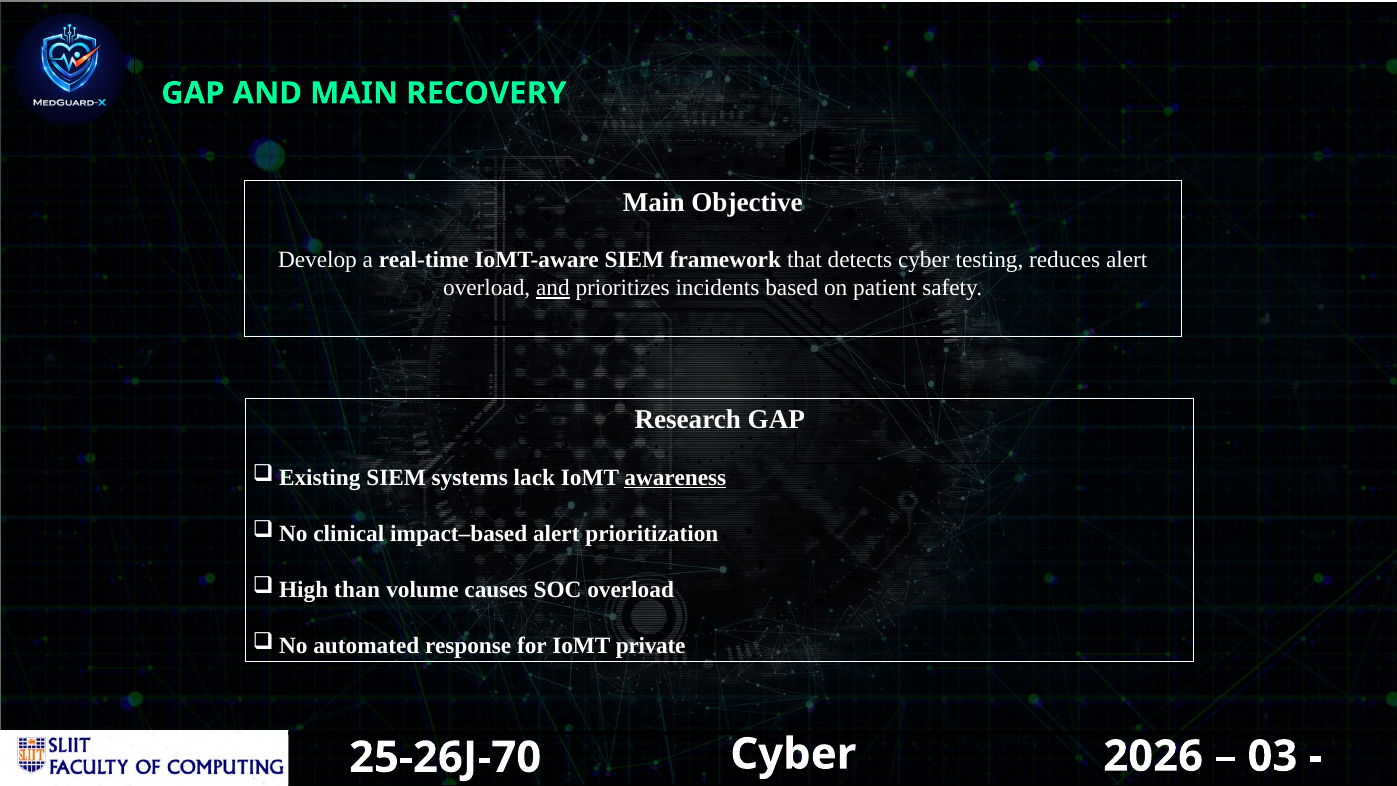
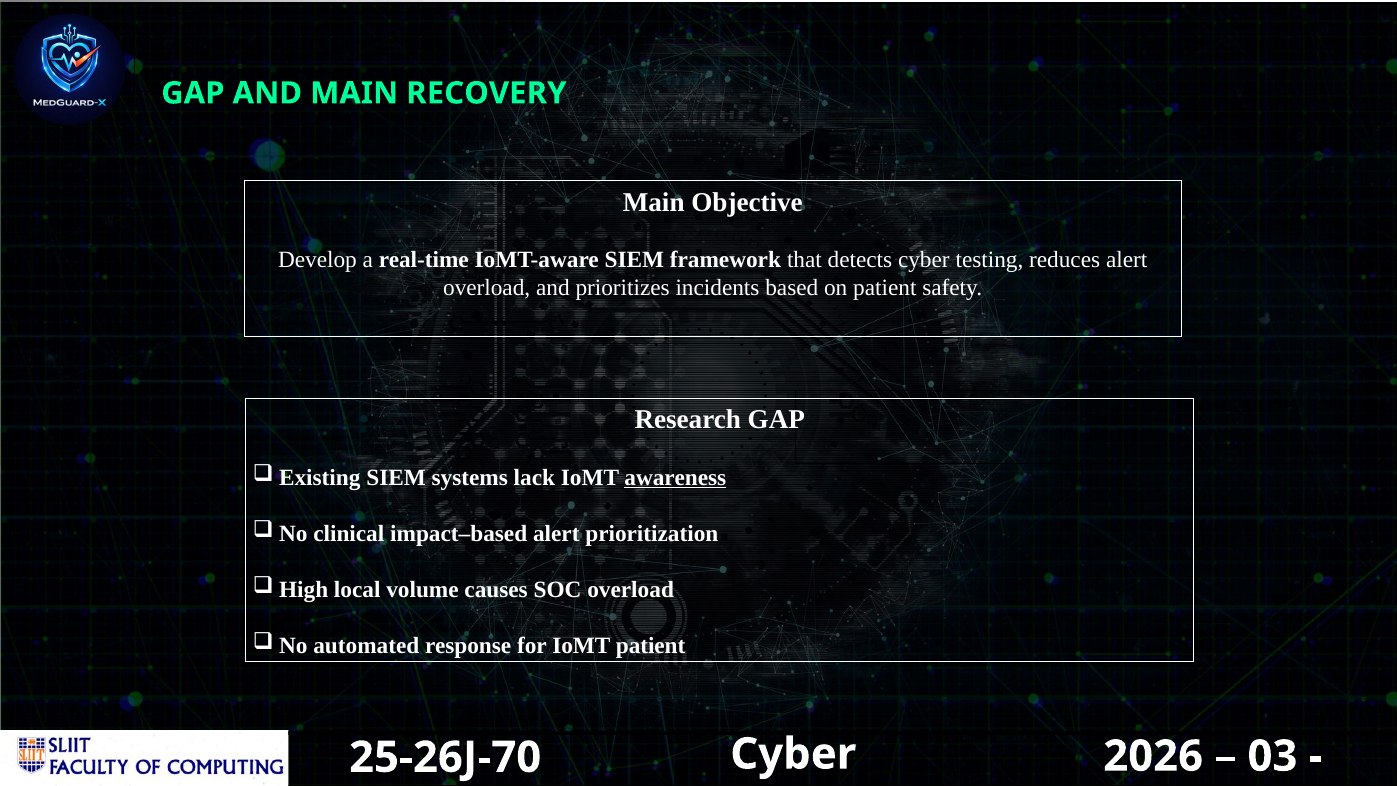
and underline: present -> none (553, 288)
than: than -> local (357, 589)
IoMT private: private -> patient (651, 645)
